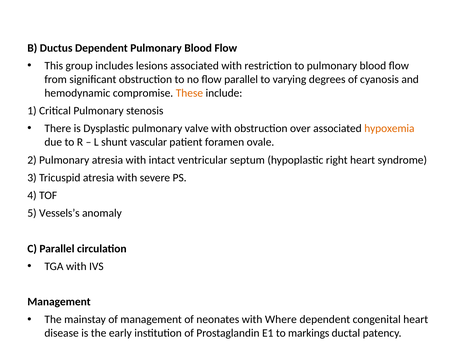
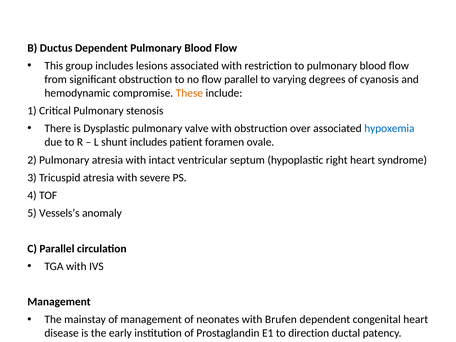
hypoxemia colour: orange -> blue (389, 128)
shunt vascular: vascular -> includes (148, 142)
Where: Where -> Brufen (281, 320)
markings: markings -> direction (309, 333)
